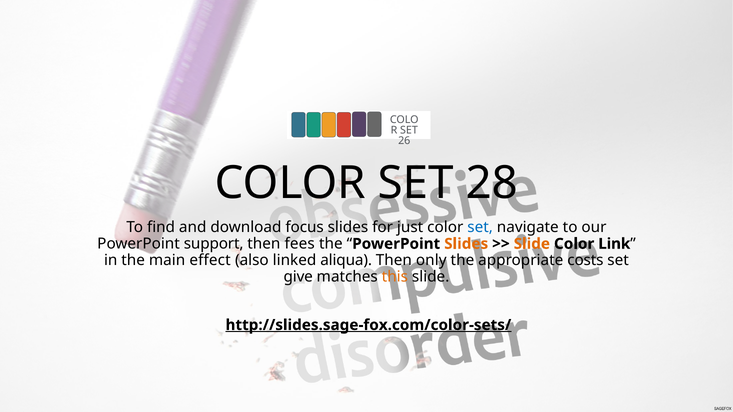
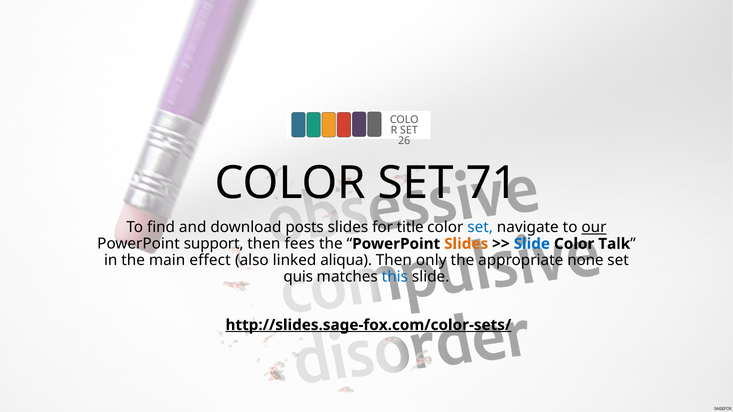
28: 28 -> 71 (492, 183)
focus: focus -> posts (305, 227)
just: just -> title (410, 227)
our underline: none -> present (594, 227)
Slide colour: orange -> blue (532, 244)
Link: Link -> Talk (614, 244)
costs: costs -> none (585, 260)
give: give -> quis (298, 277)
this colour: orange -> blue (395, 277)
